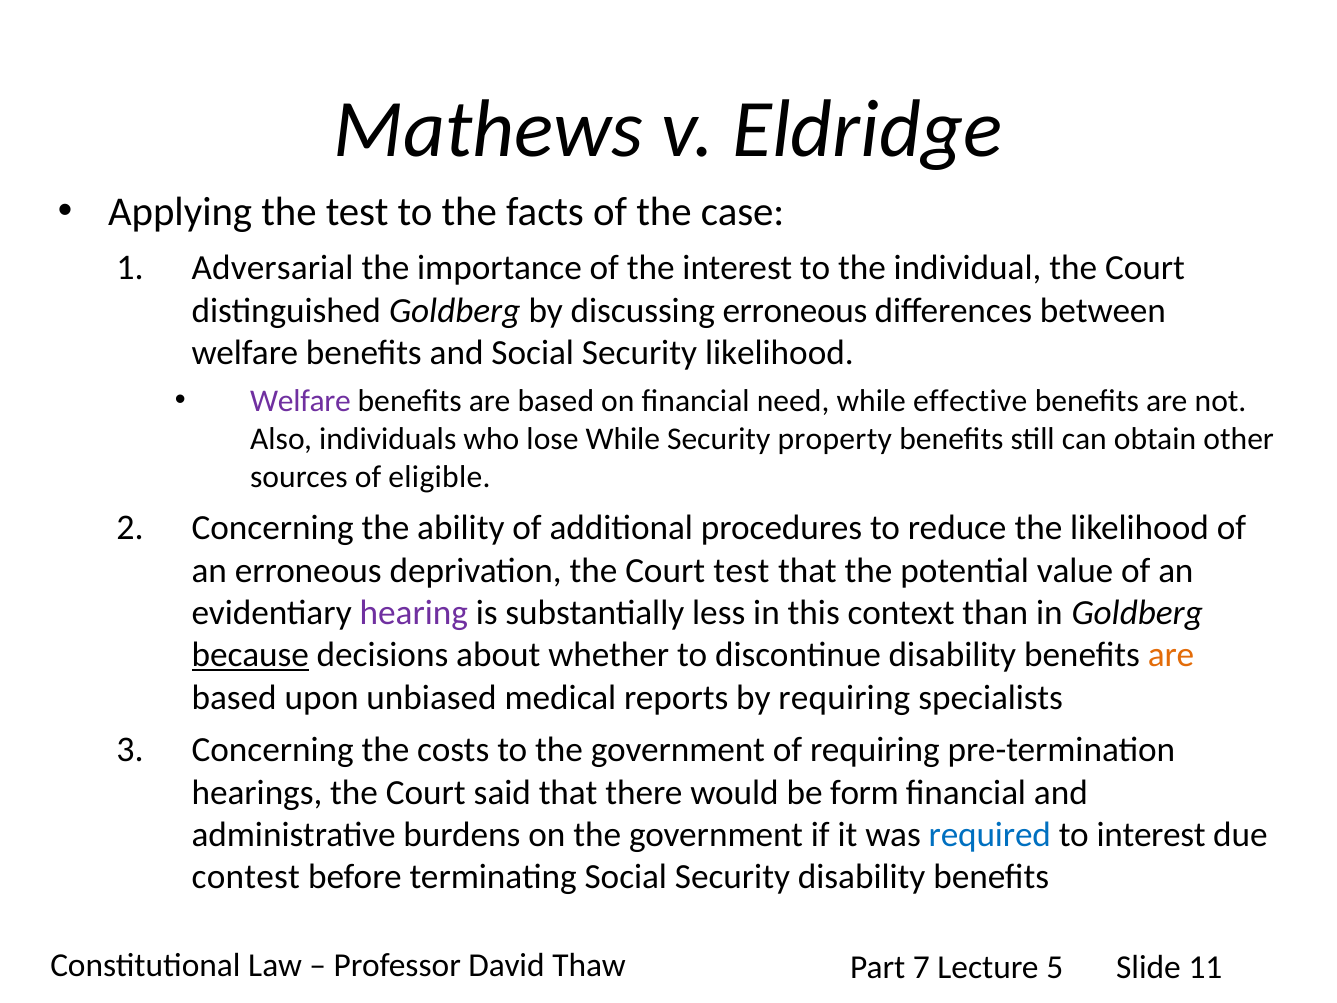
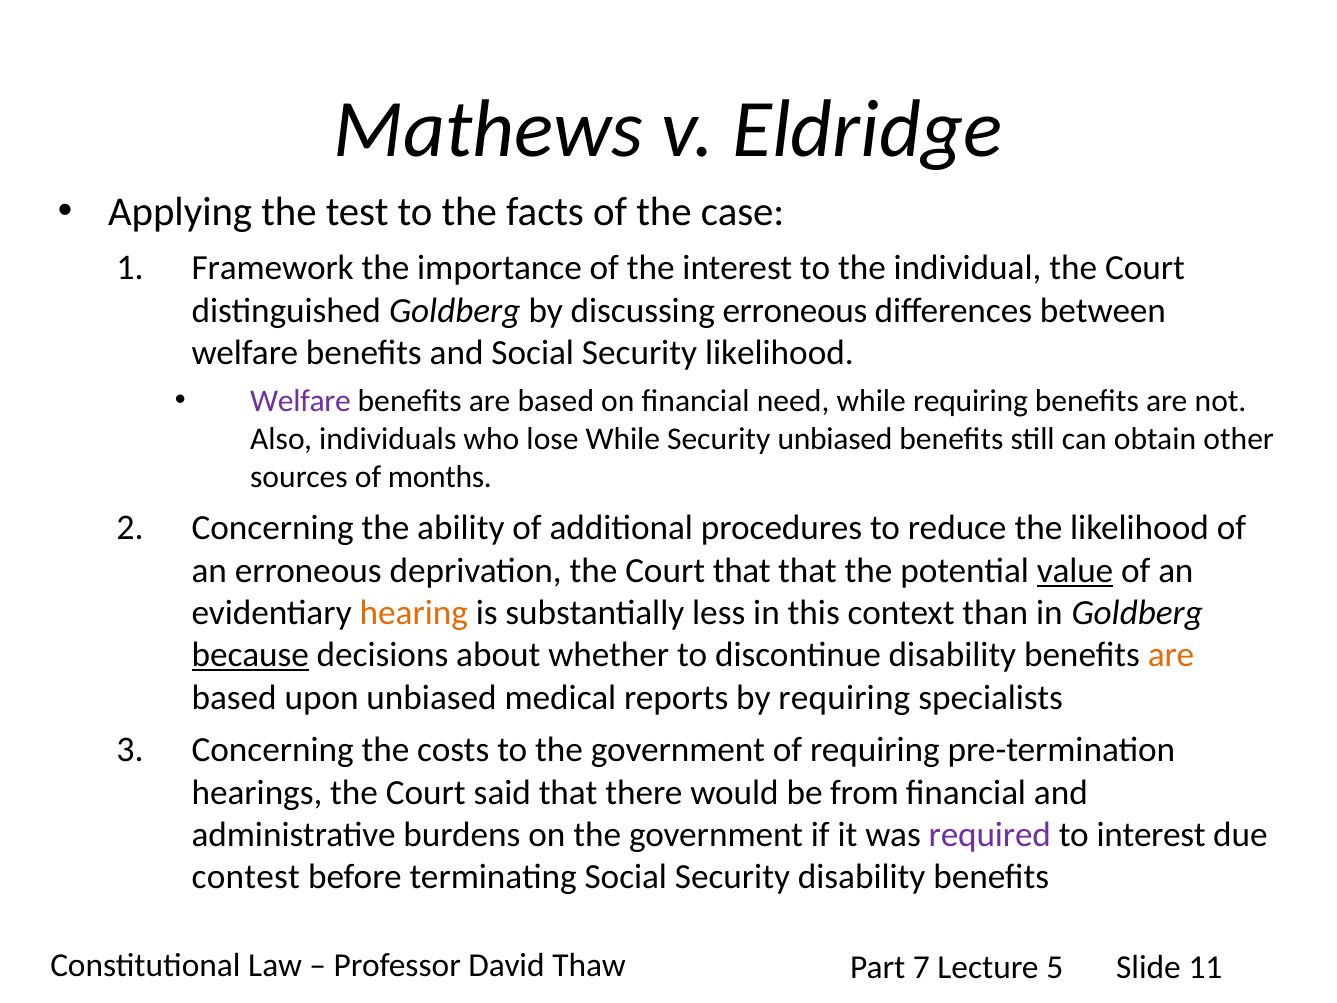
Adversarial: Adversarial -> Framework (273, 268)
while effective: effective -> requiring (971, 401)
Security property: property -> unbiased (835, 439)
eligible: eligible -> months (440, 477)
Court test: test -> that (742, 570)
value underline: none -> present (1075, 570)
hearing colour: purple -> orange (414, 613)
form: form -> from (864, 792)
required colour: blue -> purple (990, 835)
